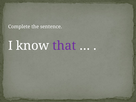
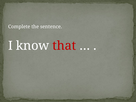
that colour: purple -> red (64, 46)
